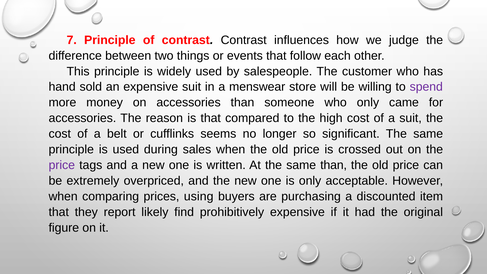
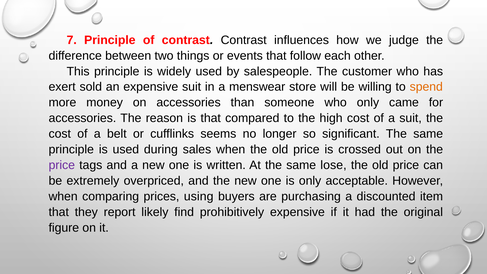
hand: hand -> exert (62, 87)
spend colour: purple -> orange (426, 87)
same than: than -> lose (333, 165)
